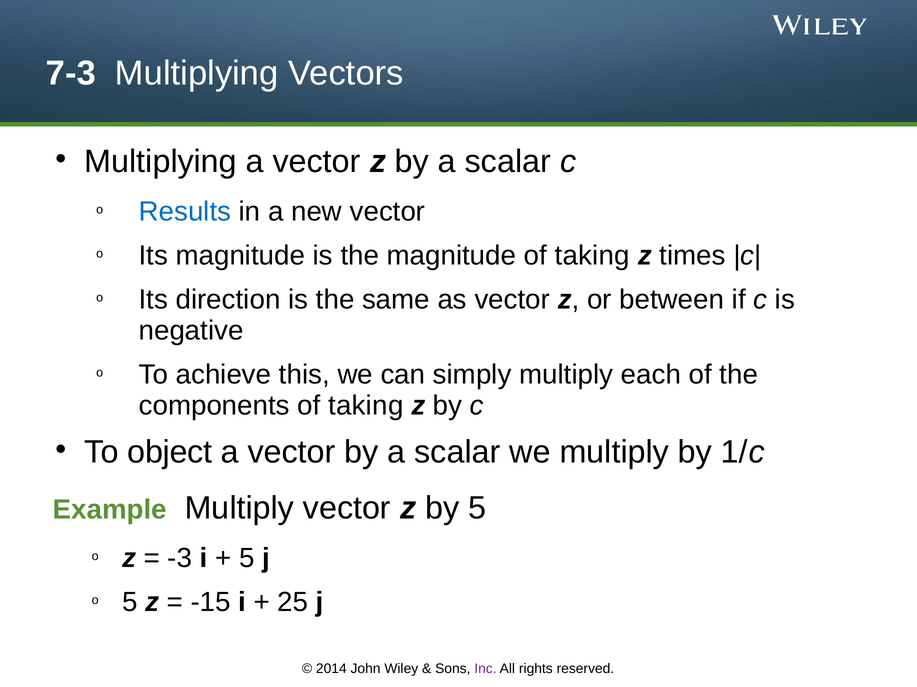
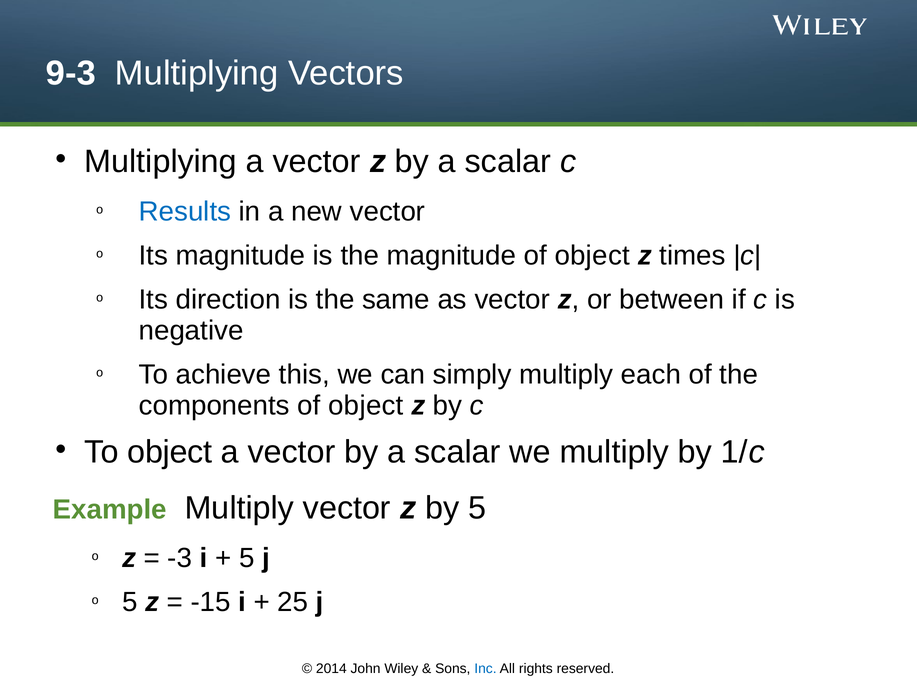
7-3: 7-3 -> 9-3 (71, 73)
magnitude of taking: taking -> object (592, 256)
components of taking: taking -> object (366, 406)
Inc colour: purple -> blue (485, 669)
